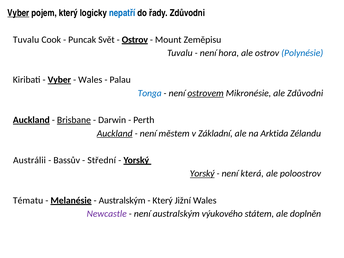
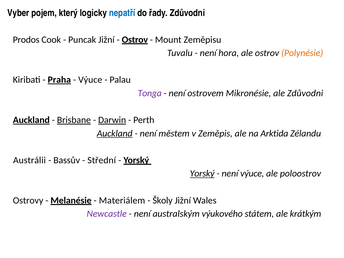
Vyber underline: present -> none (18, 13)
Tuvalu: Tuvalu -> Prodos (26, 40)
Puncak Svět: Svět -> Jižní (106, 40)
Polynésie colour: blue -> orange (302, 53)
Vyber: Vyber -> Praha (59, 80)
Wales: Wales -> Výuce (90, 80)
Tonga colour: blue -> purple (150, 93)
ostrovem underline: present -> none (206, 93)
Darwin underline: none -> present (112, 120)
Základní: Základní -> Zeměpis (215, 133)
není která: která -> výuce (252, 174)
Tématu: Tématu -> Ostrovy (28, 200)
Australským: Australským -> Materiálem (122, 200)
Který: Který -> Školy (163, 200)
doplněn: doplněn -> krátkým (306, 214)
